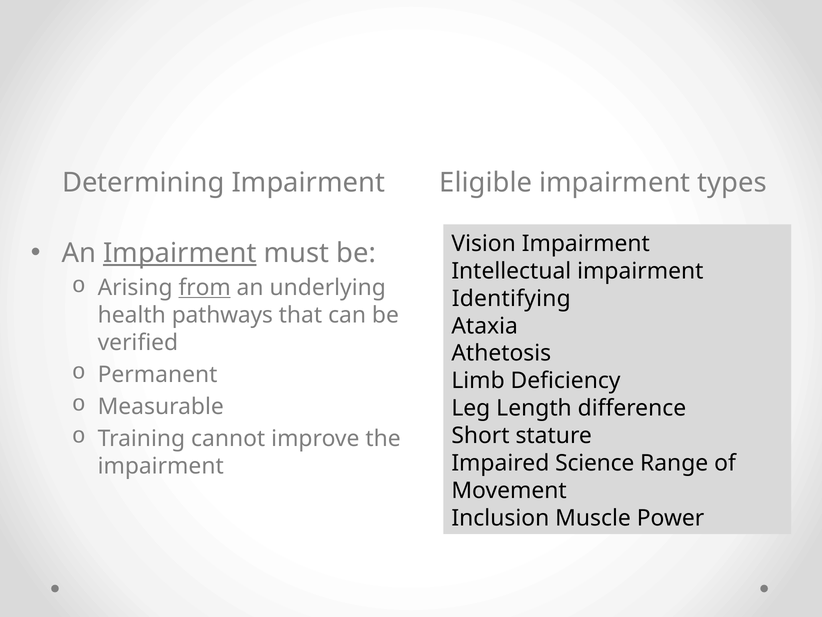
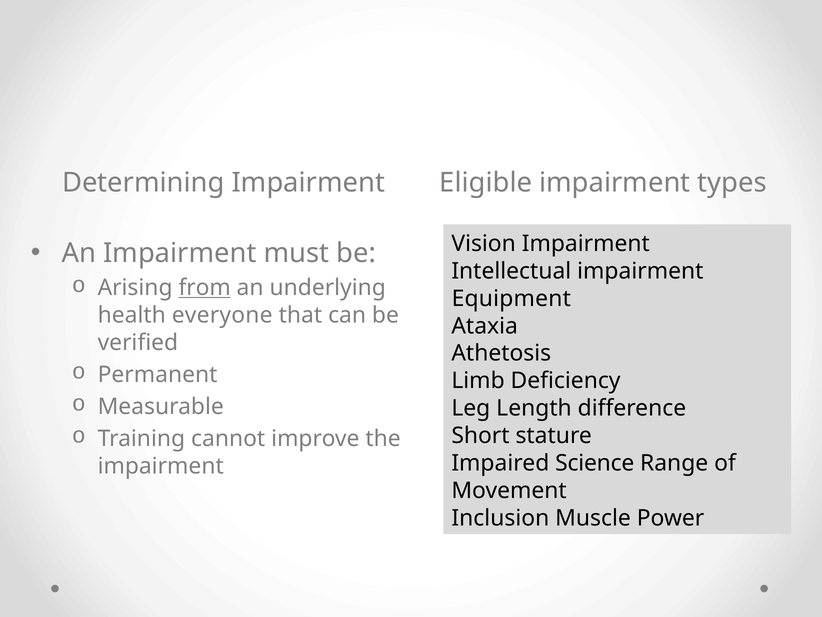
Impairment underline: present -> none (180, 253)
Identifying: Identifying -> Equipment (511, 298)
pathways: pathways -> everyone (222, 315)
